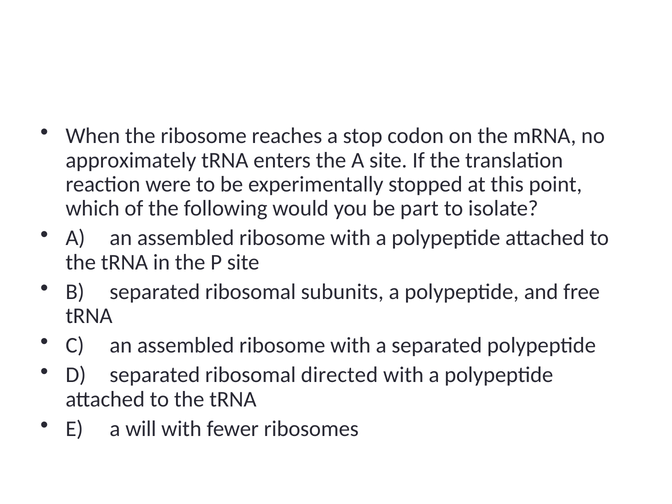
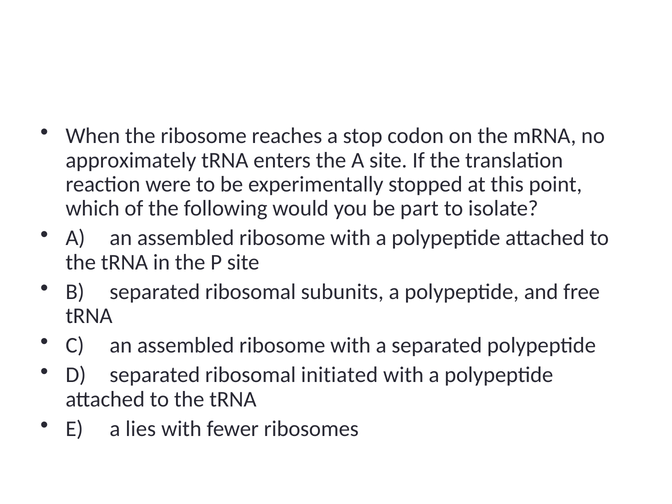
directed: directed -> initiated (339, 375)
will: will -> lies (141, 429)
